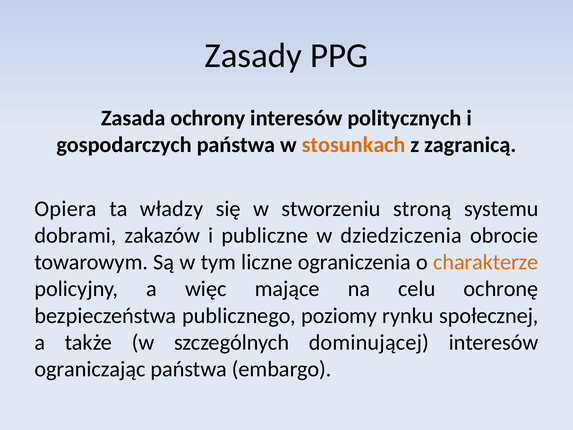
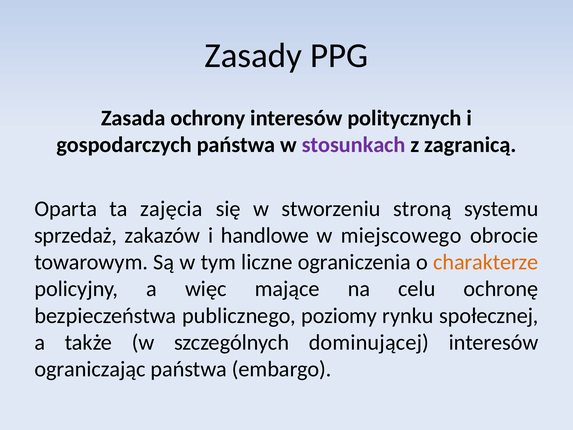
stosunkach colour: orange -> purple (354, 145)
Opiera: Opiera -> Oparta (66, 209)
władzy: władzy -> zajęcia (171, 209)
dobrami: dobrami -> sprzedaż (76, 235)
publiczne: publiczne -> handlowe (265, 235)
dziedziczenia: dziedziczenia -> miejscowego (401, 235)
